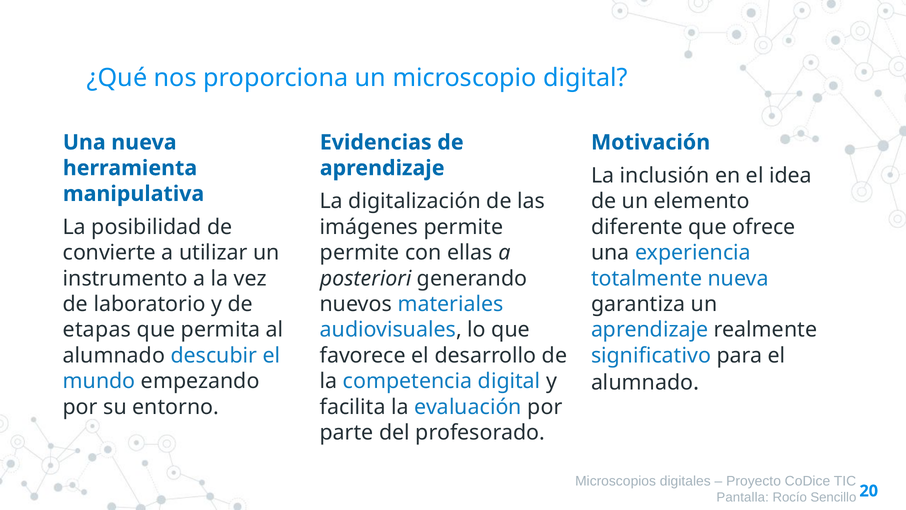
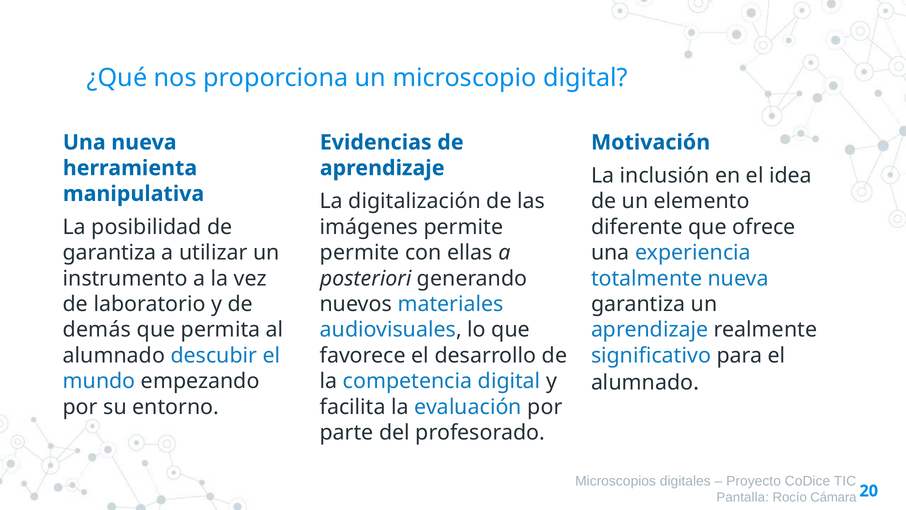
convierte: convierte -> garantiza (109, 253)
etapas: etapas -> demás (97, 330)
Sencillo: Sencillo -> Cámara (833, 497)
